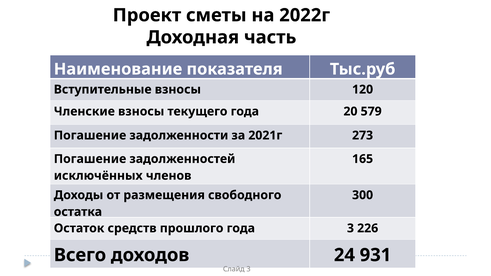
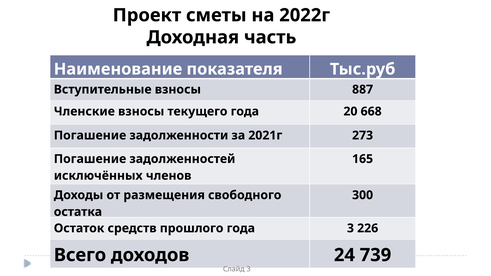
120: 120 -> 887 (363, 90)
579: 579 -> 668 (371, 111)
931: 931 -> 739 (375, 255)
